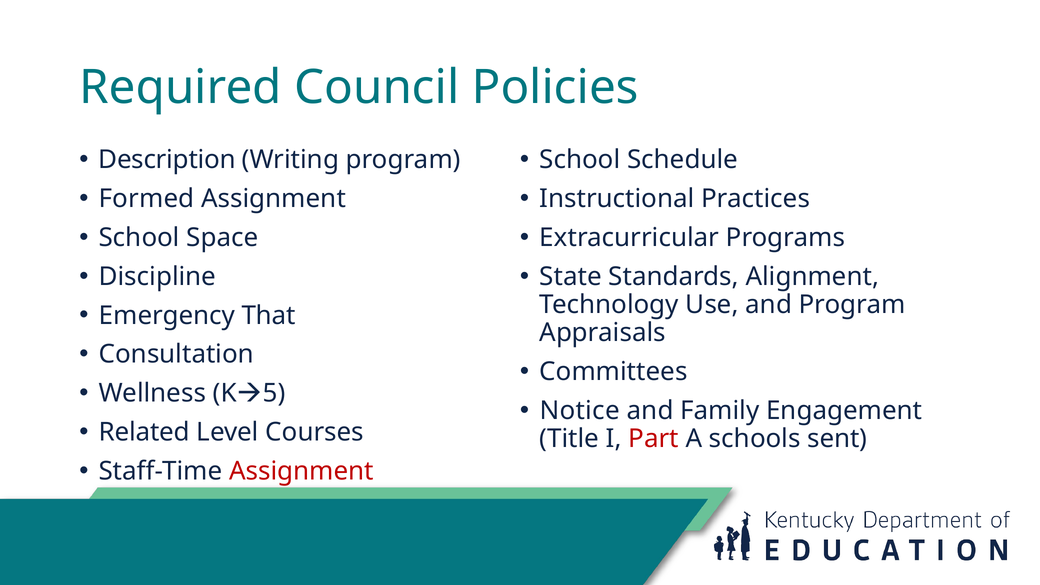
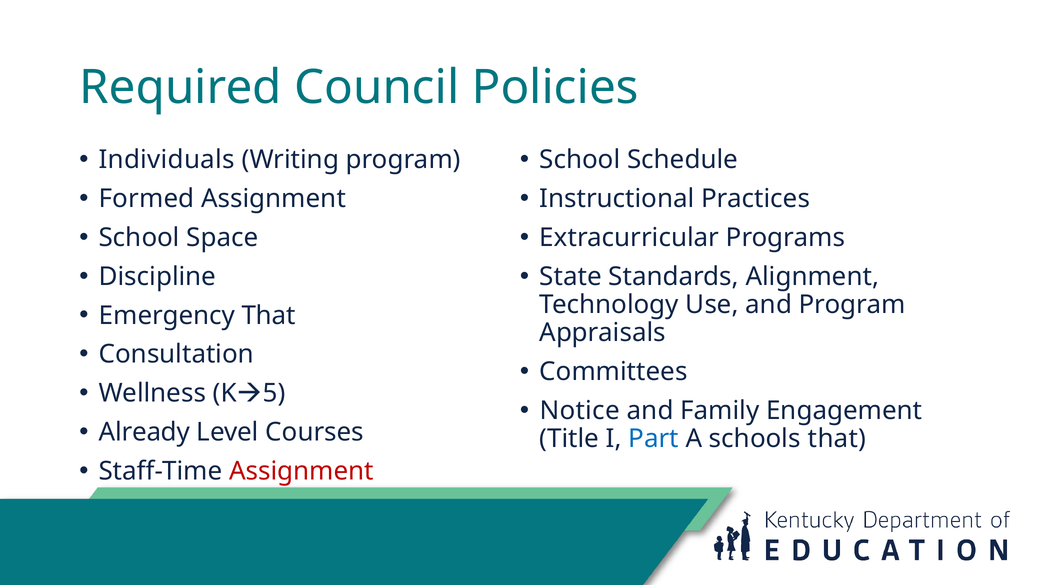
Description: Description -> Individuals (167, 160)
Related: Related -> Already (144, 432)
Part colour: red -> blue (654, 439)
schools sent: sent -> that (837, 439)
